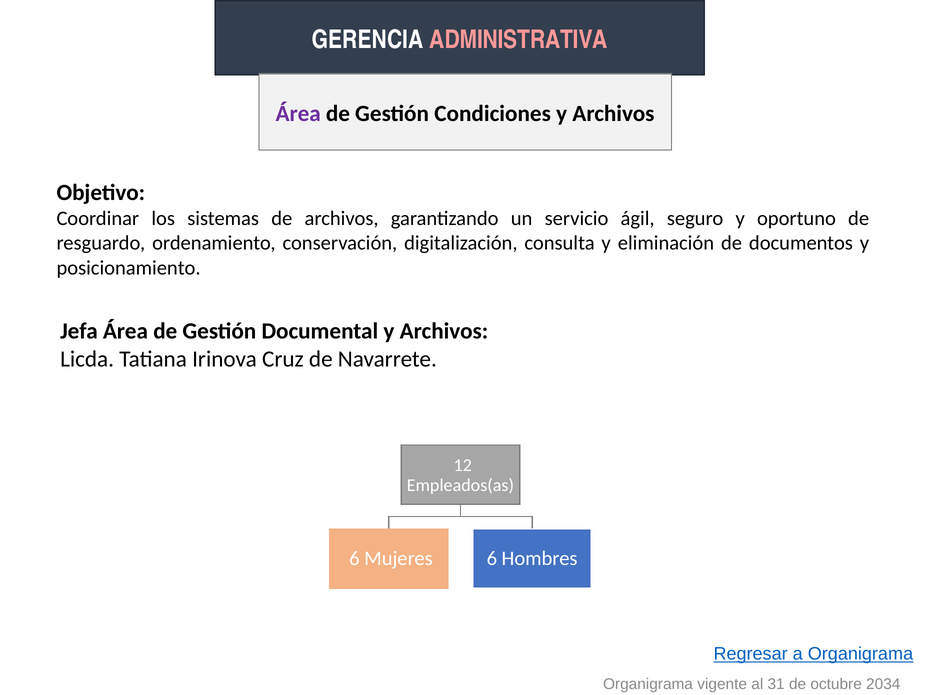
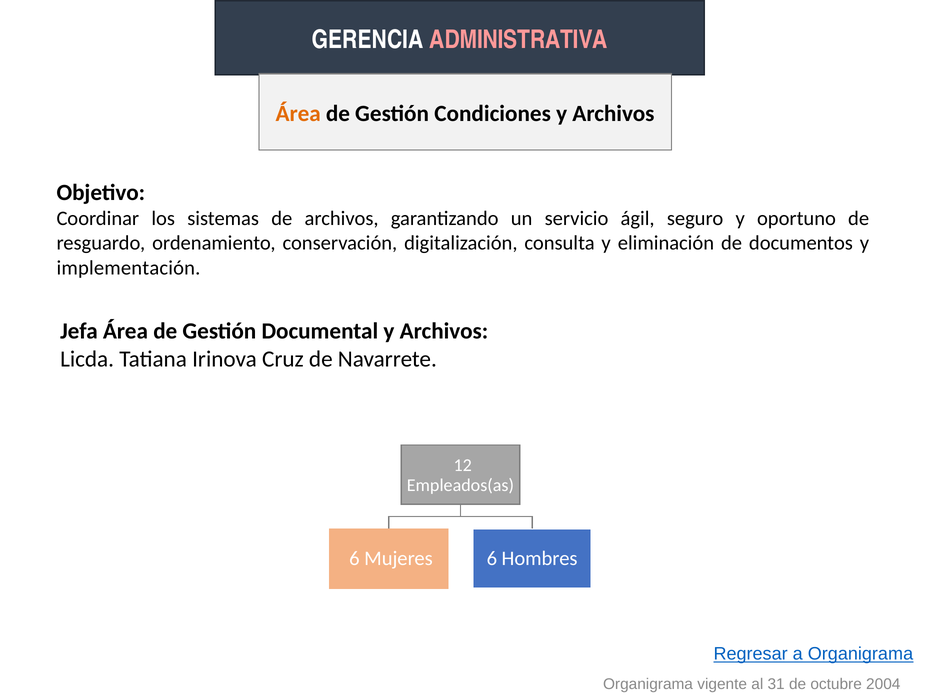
Área colour: purple -> orange (298, 114)
posicionamiento: posicionamiento -> implementación (128, 268)
2034: 2034 -> 2004 (883, 684)
